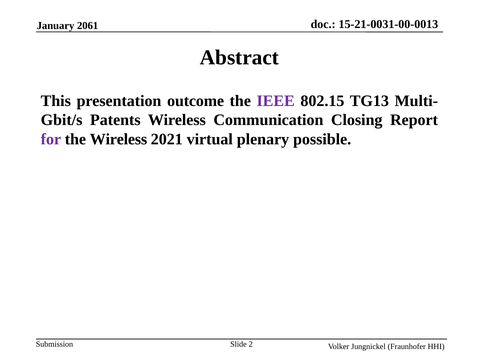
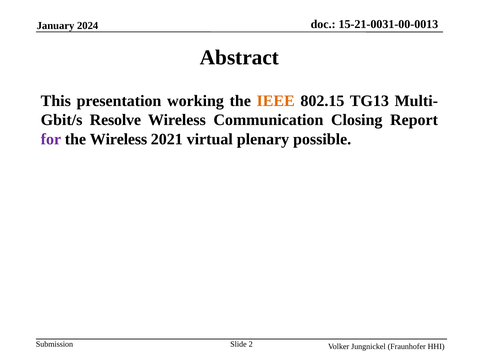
2061: 2061 -> 2024 (88, 26)
outcome: outcome -> working (196, 101)
IEEE colour: purple -> orange (276, 101)
Patents: Patents -> Resolve (115, 120)
